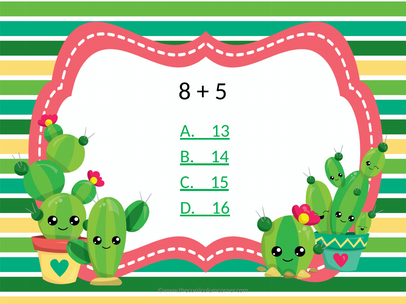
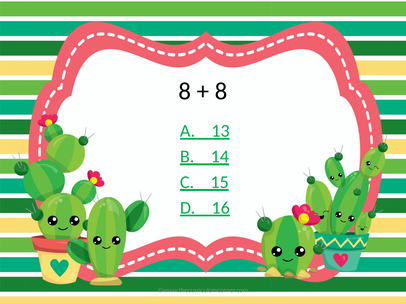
5: 5 -> 8 (221, 91)
